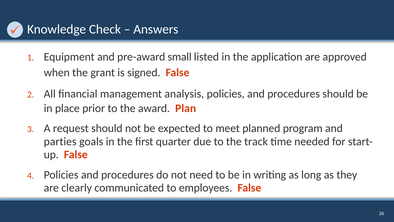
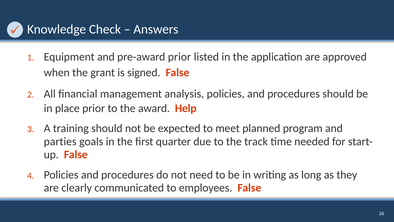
pre-award small: small -> prior (179, 57)
Plan: Plan -> Help (186, 108)
request: request -> training (71, 128)
